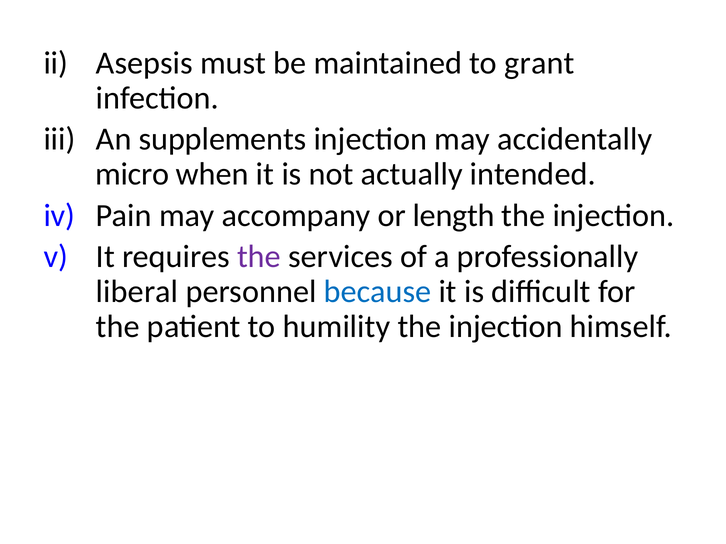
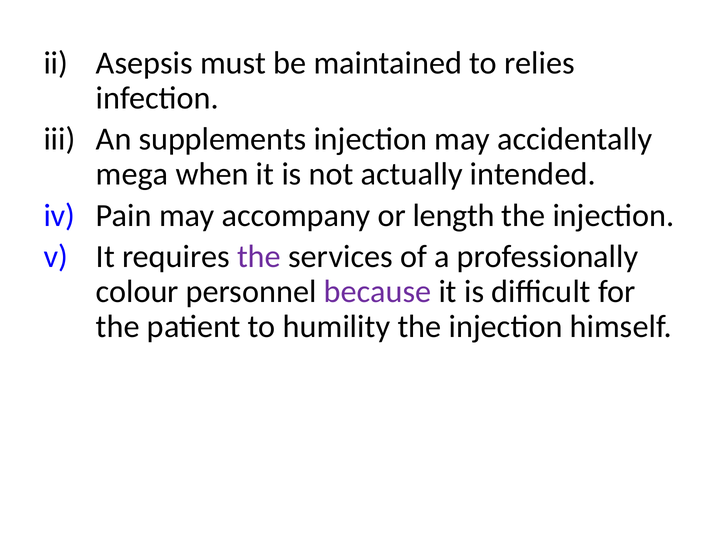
grant: grant -> relies (540, 63)
micro: micro -> mega (132, 174)
liberal: liberal -> colour (137, 292)
because colour: blue -> purple (378, 292)
